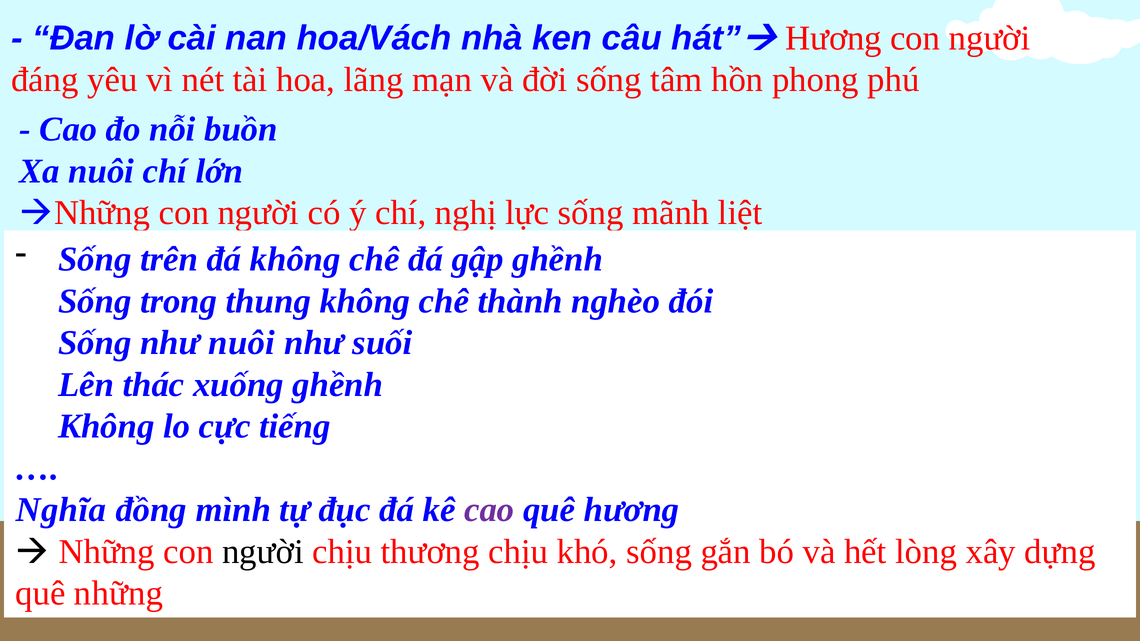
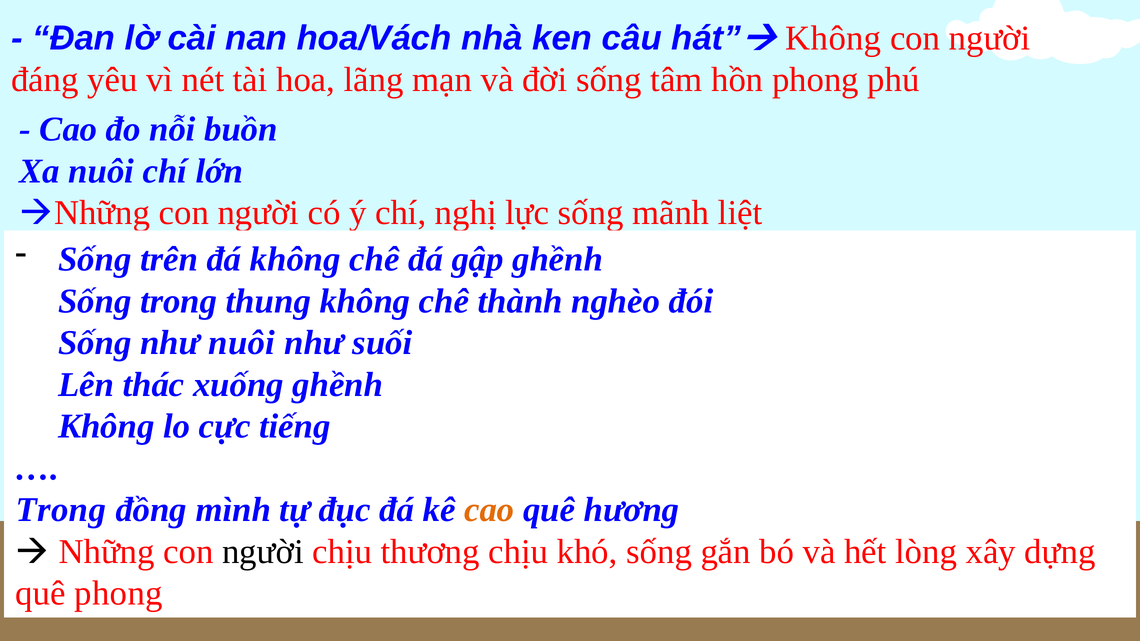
Hương: Hương -> Không (833, 38)
Nghĩa: Nghĩa -> Trong (61, 510)
cao colour: purple -> orange (489, 510)
quê những: những -> phong (119, 594)
